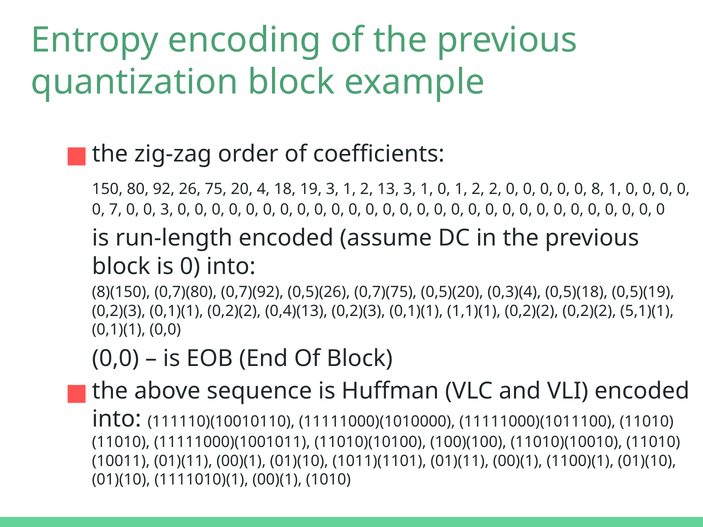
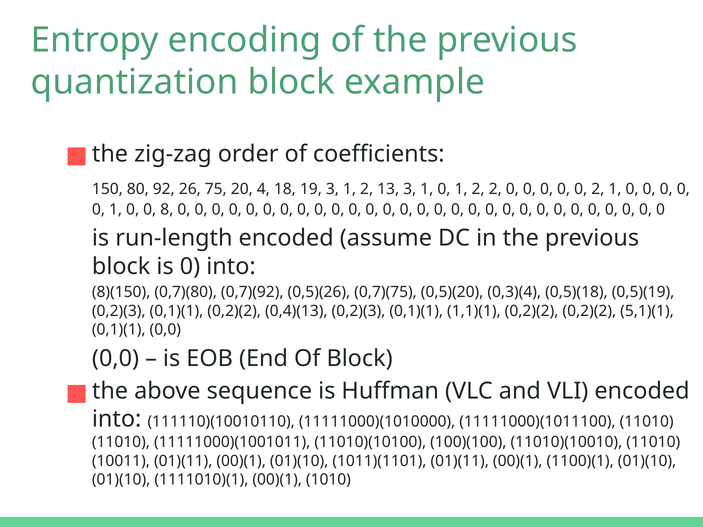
0 8: 8 -> 2 (598, 189)
7: 7 -> 1 (116, 210)
0 3: 3 -> 8 (167, 210)
